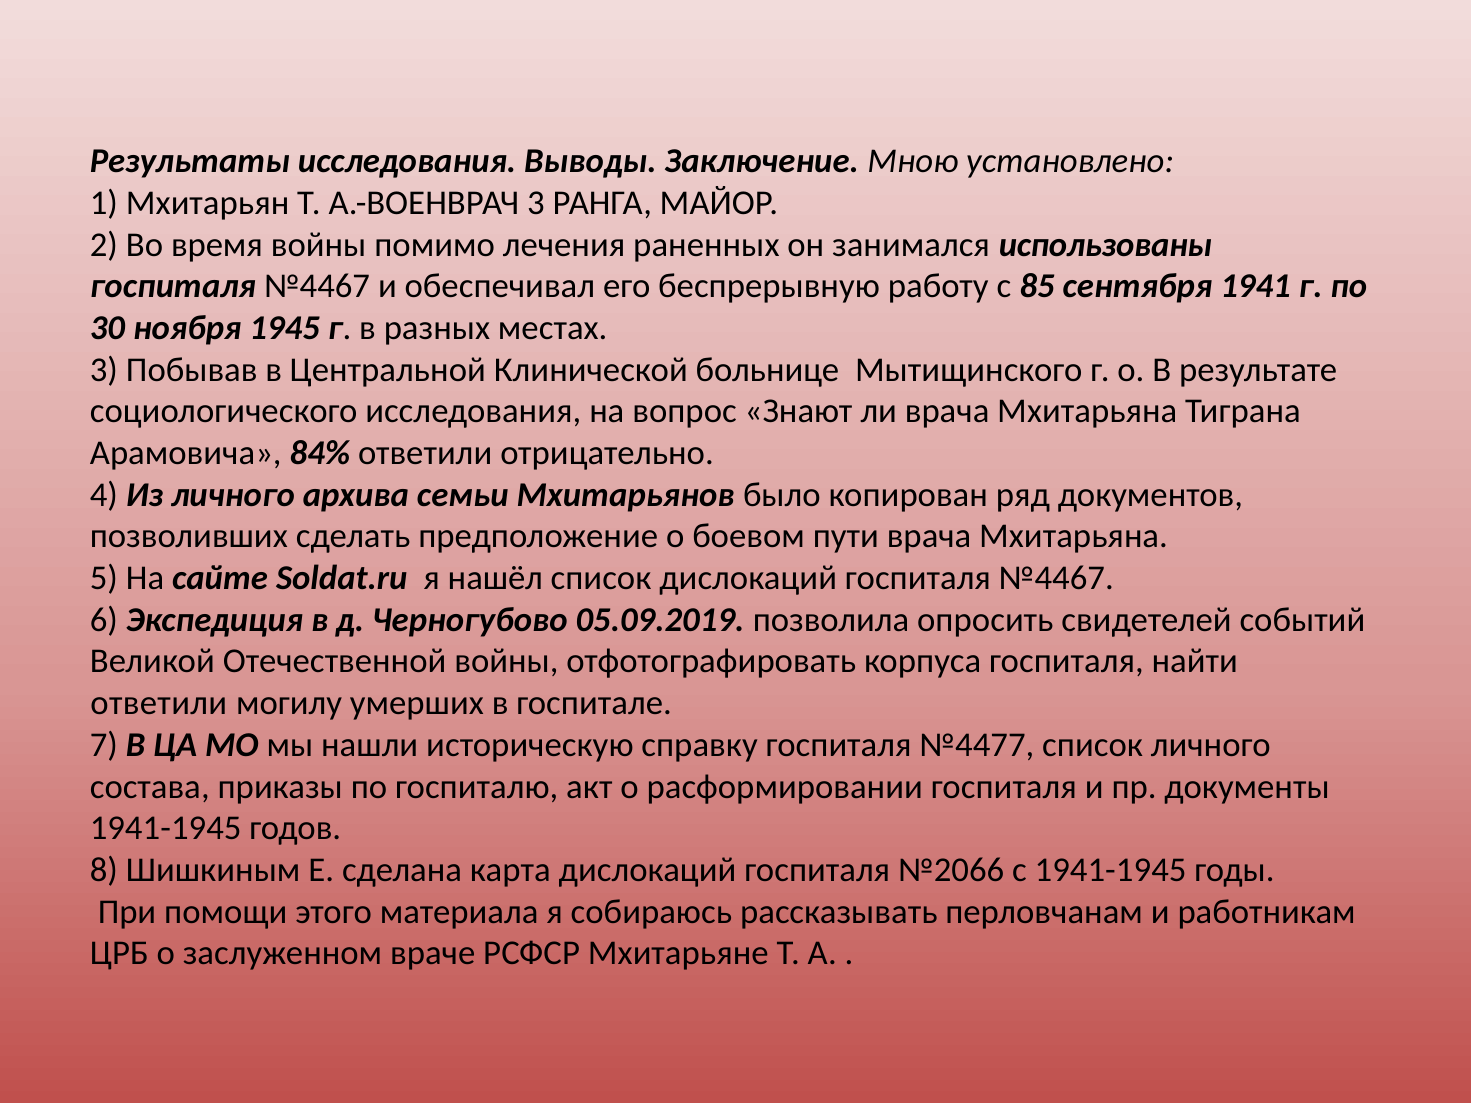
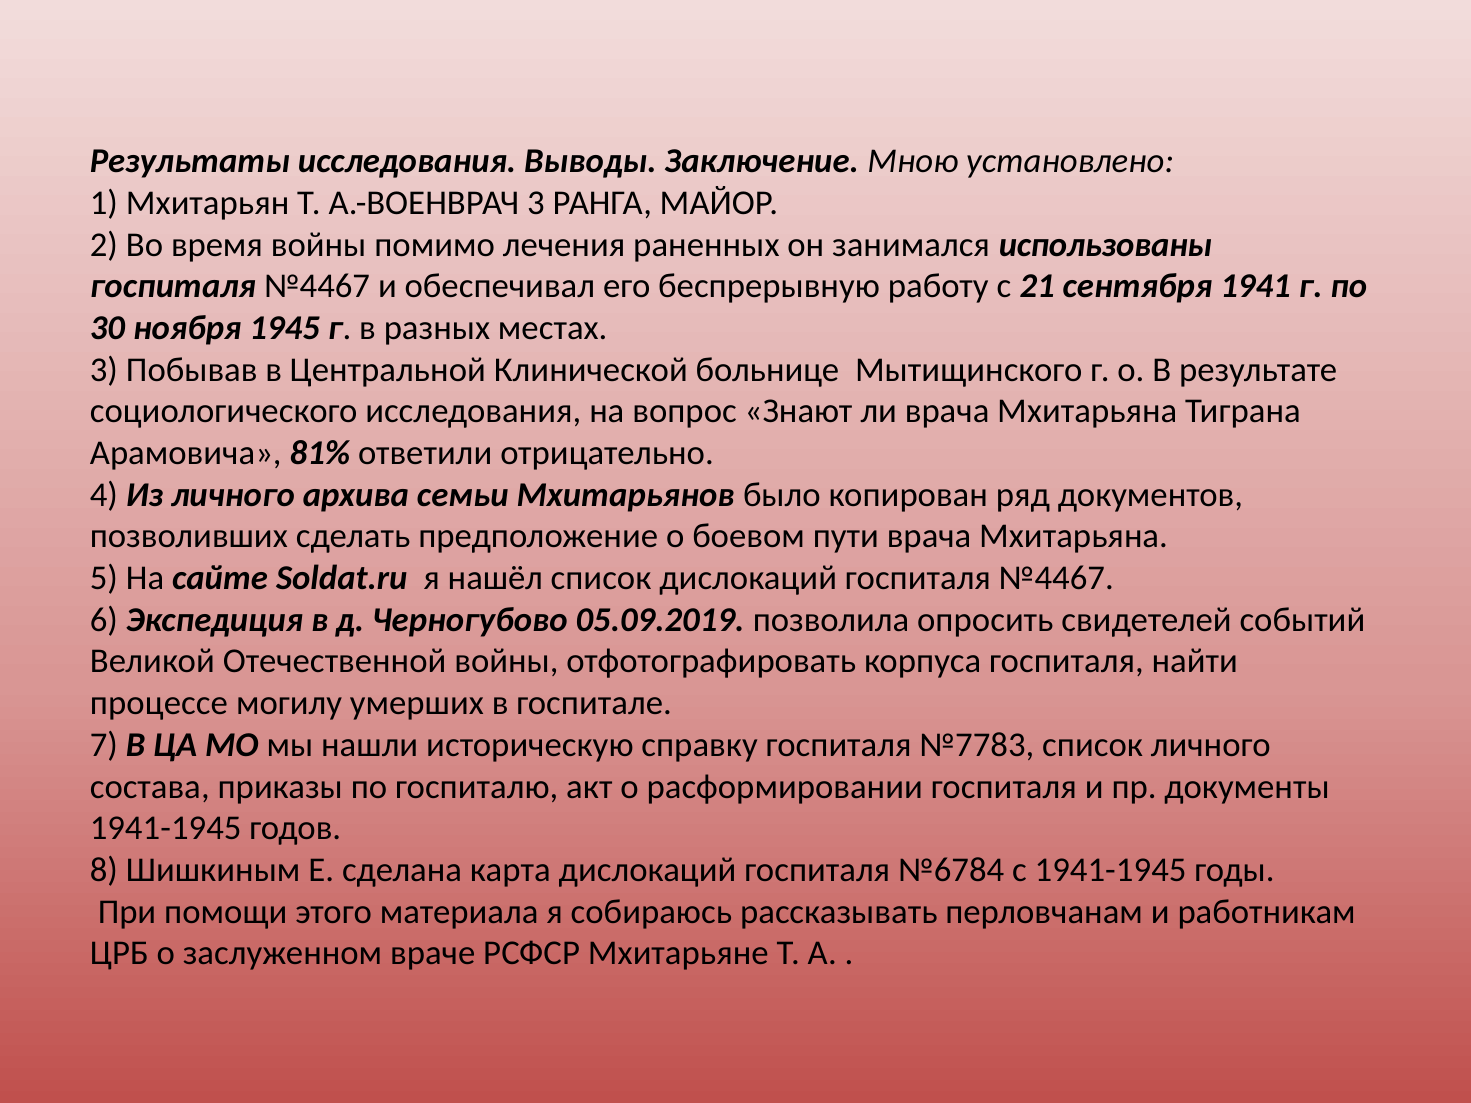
85: 85 -> 21 (1037, 286)
84%: 84% -> 81% (320, 453)
ответили: ответили -> процессе (159, 703)
№4477: №4477 -> №7783 (977, 745)
№2066: №2066 -> №6784 (951, 870)
